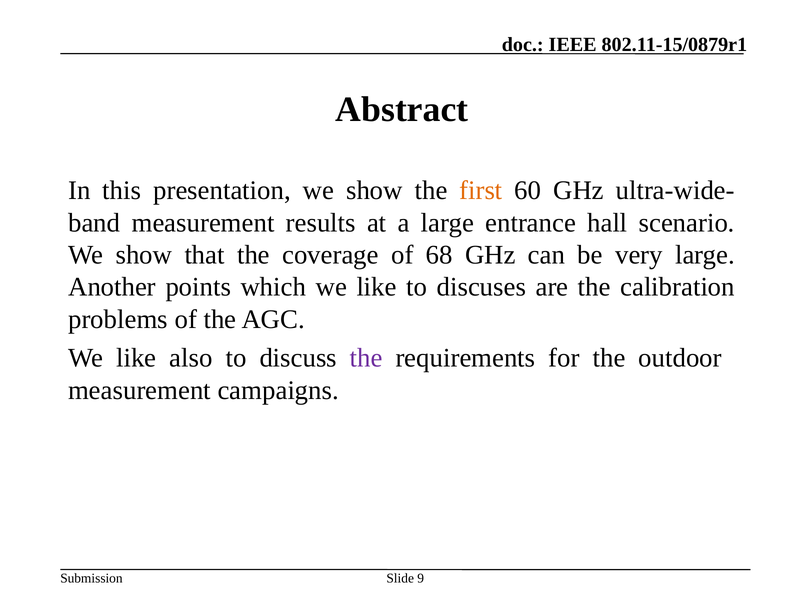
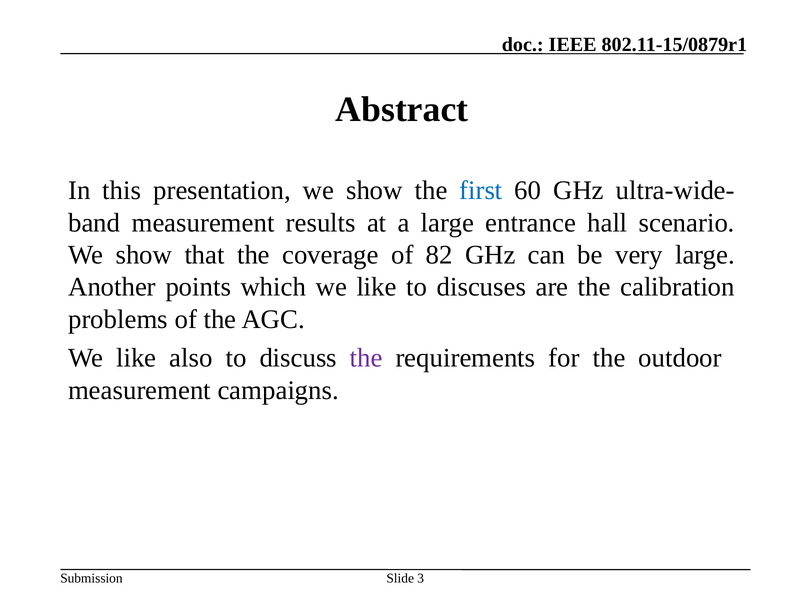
first colour: orange -> blue (481, 191)
68: 68 -> 82 (439, 255)
9: 9 -> 3 (421, 578)
